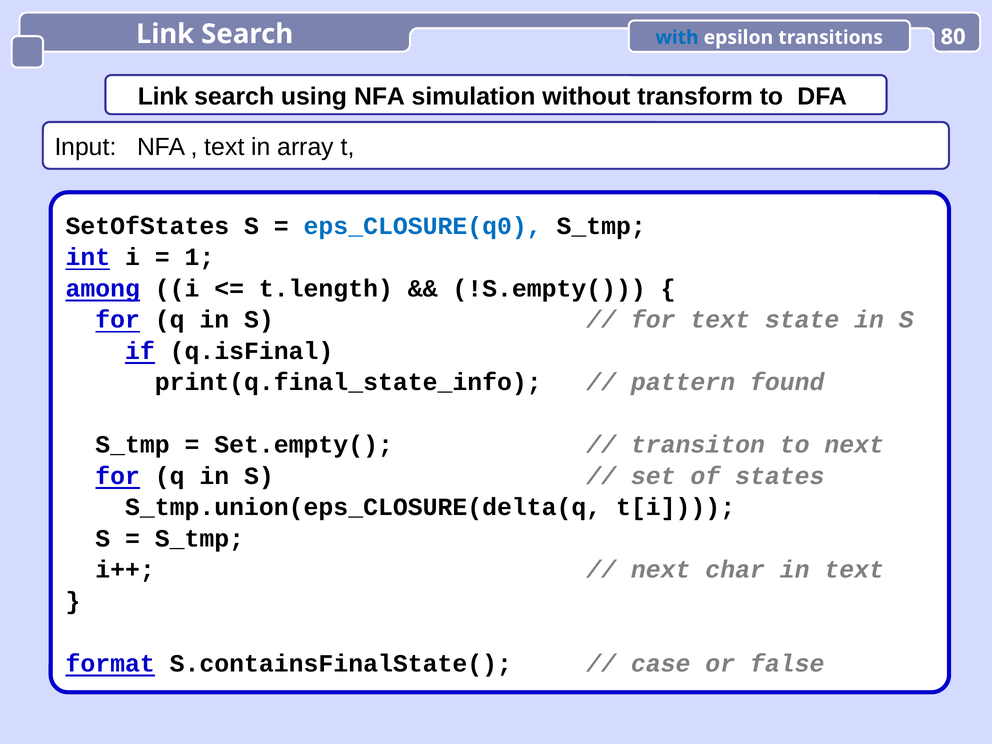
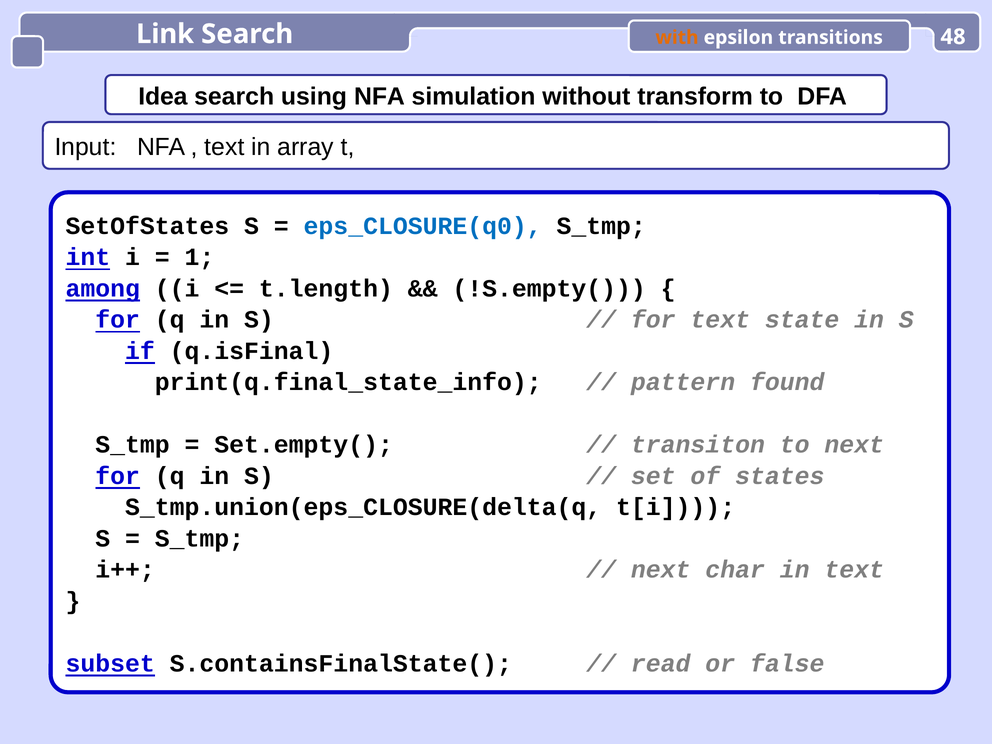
with colour: blue -> orange (677, 37)
80: 80 -> 48 (953, 37)
Link: Link -> Idea (163, 96)
format: format -> subset (110, 663)
case: case -> read (661, 663)
